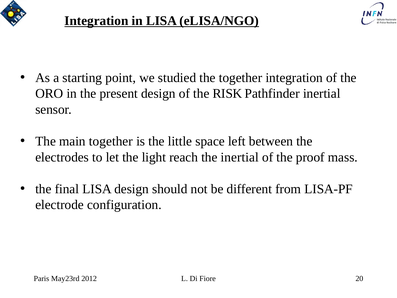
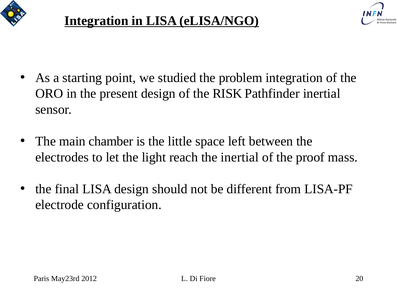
the together: together -> problem (241, 78)
main together: together -> chamber (111, 141)
